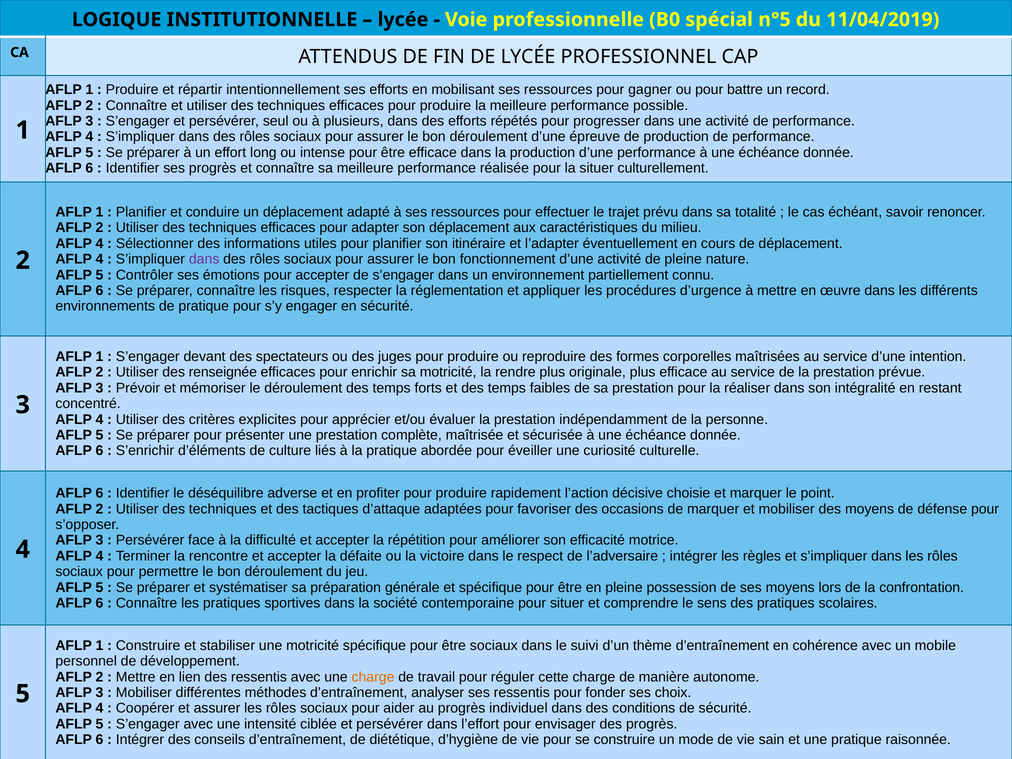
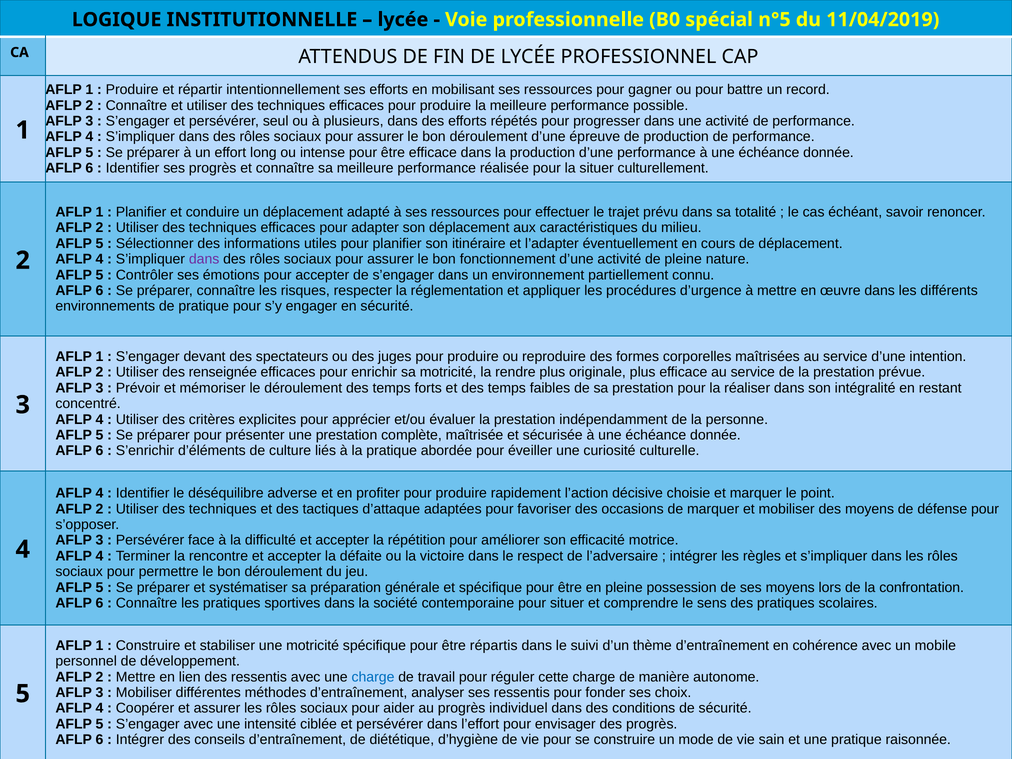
4: 4 -> 5 (100, 243)
6: 6 -> 4 (100, 493)
être sociaux: sociaux -> répartis (494, 646)
charge colour: orange -> blue (373, 677)
